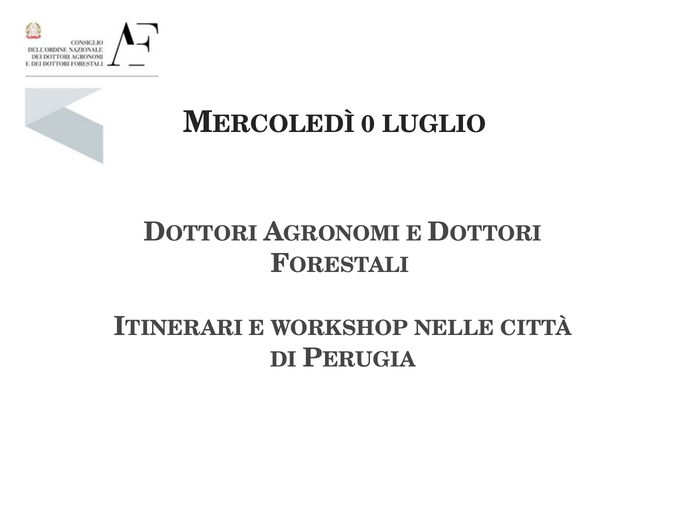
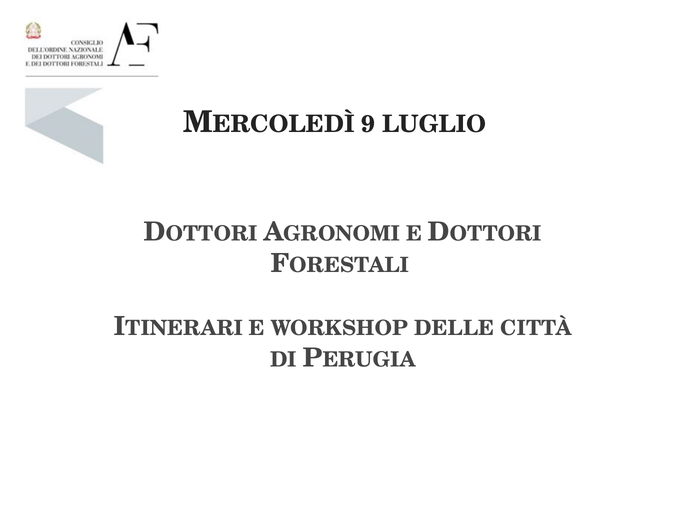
0: 0 -> 9 (368, 124)
NELLE: NELLE -> DELLE (454, 328)
